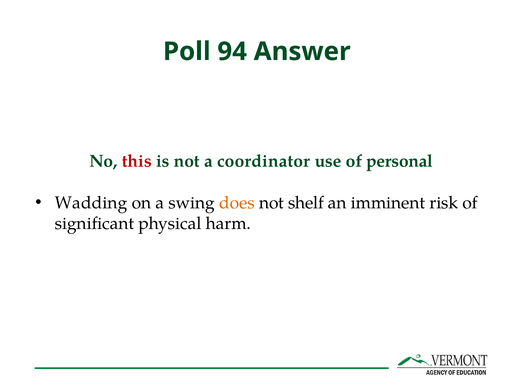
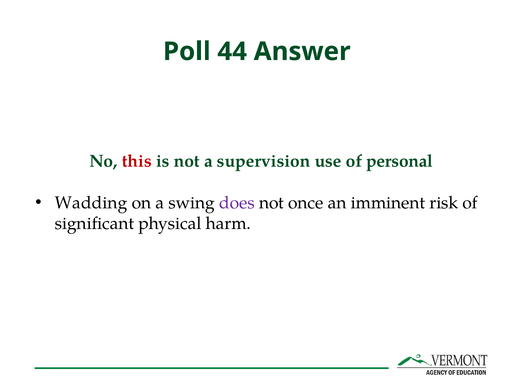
94: 94 -> 44 (232, 51)
coordinator: coordinator -> supervision (264, 161)
does colour: orange -> purple (237, 202)
shelf: shelf -> once (306, 202)
